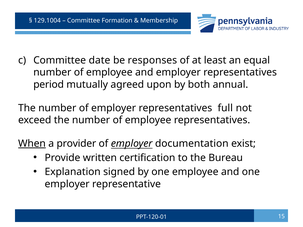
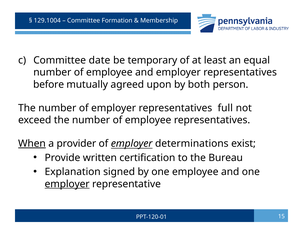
responses: responses -> temporary (152, 60)
period: period -> before (49, 85)
annual: annual -> person (230, 85)
documentation: documentation -> determinations (192, 144)
employer underline: none -> present (67, 184)
